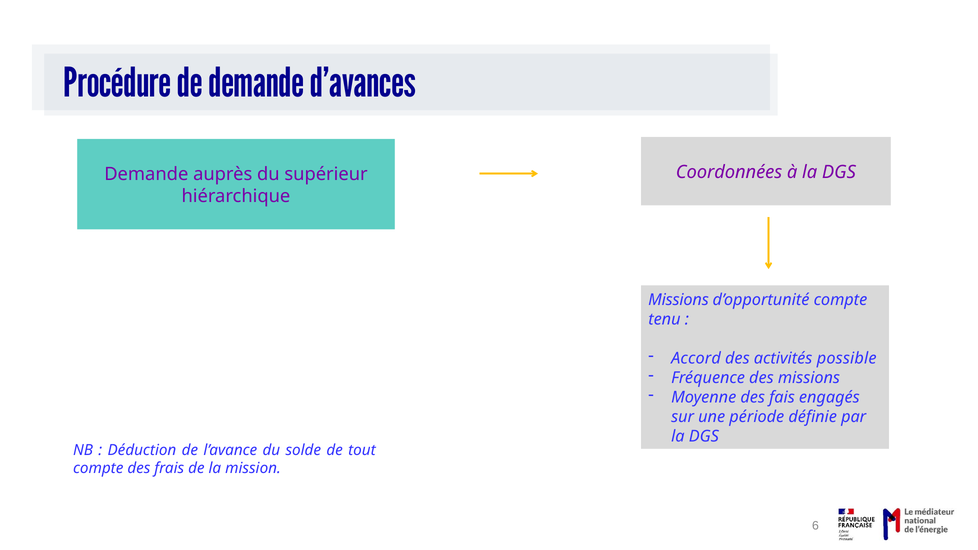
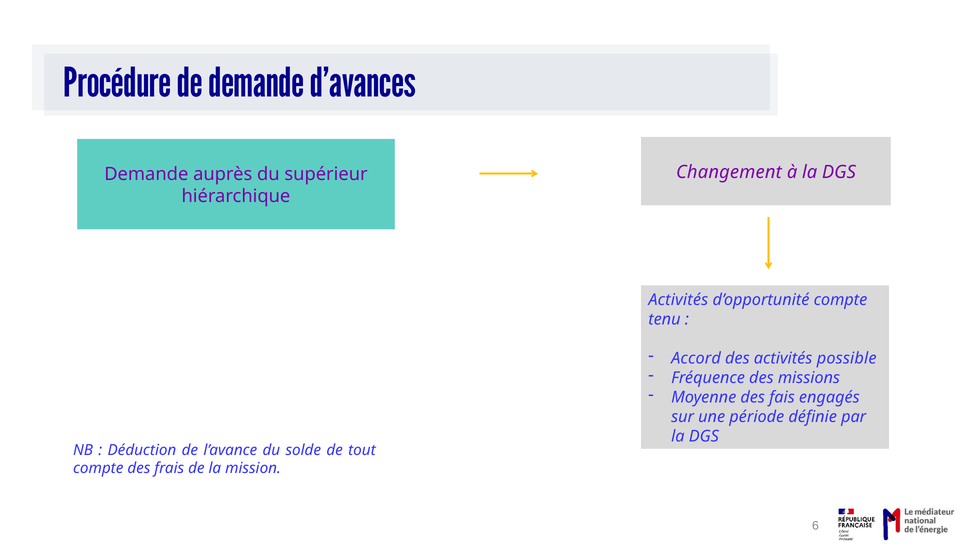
Coordonnées: Coordonnées -> Changement (729, 172)
Missions: Missions -> Activités (678, 300)
